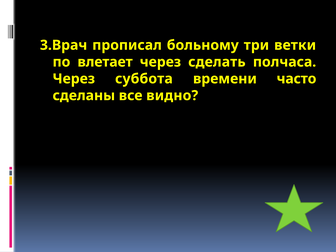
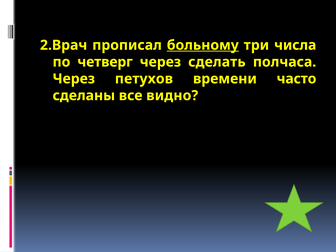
3.Врач: 3.Врач -> 2.Врач (64, 45)
больному underline: none -> present (203, 45)
ветки: ветки -> числа (295, 45)
влетает: влетает -> четверг (105, 62)
суббота: суббота -> петухов (144, 79)
